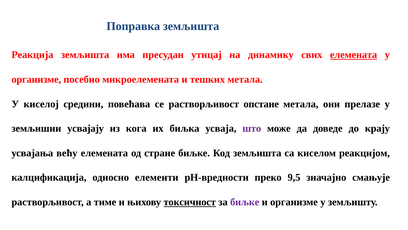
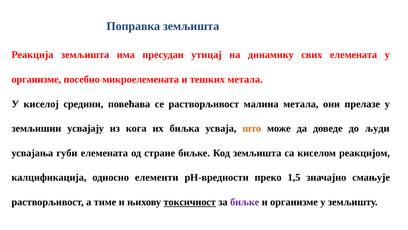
елемената underline: present -> none (354, 55)
опстане: опстане -> малина (261, 104)
што colour: purple -> orange (252, 128)
крају: крају -> људи (377, 128)
већу: већу -> губи (67, 153)
9,5: 9,5 -> 1,5 (294, 177)
